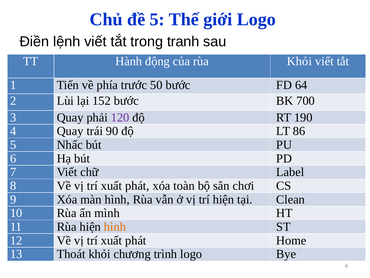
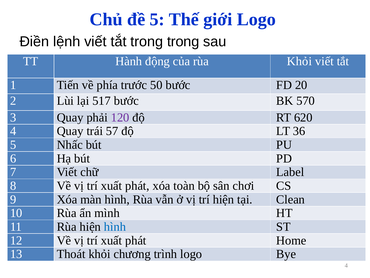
trong tranh: tranh -> trong (183, 42)
64: 64 -> 20 (301, 85)
152: 152 -> 517 (102, 101)
700: 700 -> 570 (306, 101)
190: 190 -> 620 (303, 117)
90: 90 -> 57 (112, 131)
86: 86 -> 36 (299, 131)
hình colour: orange -> blue (115, 226)
